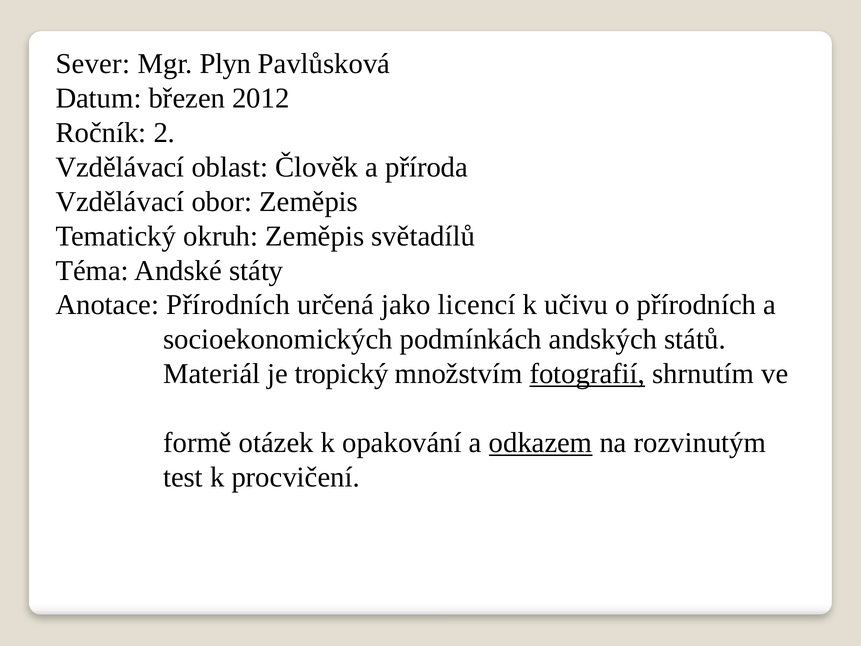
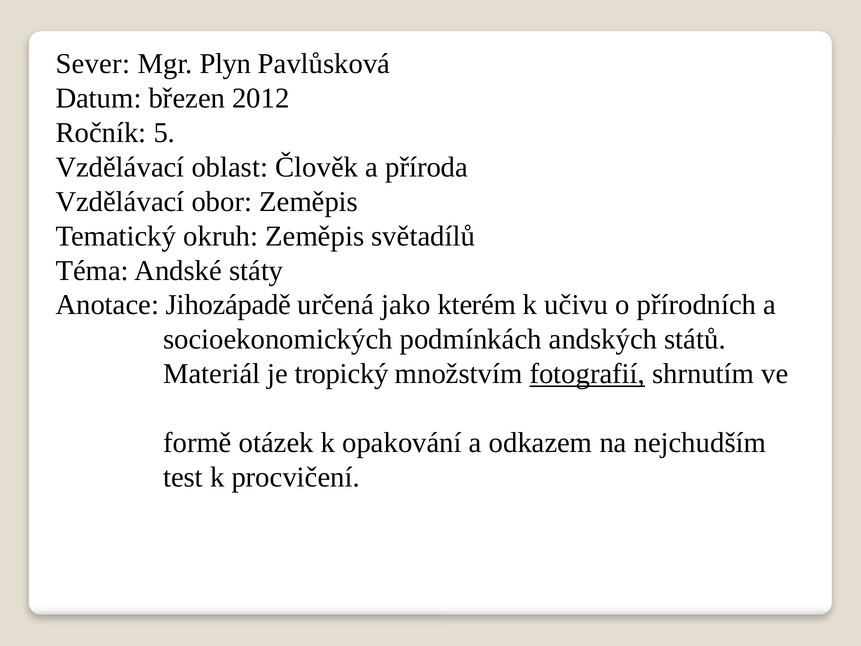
2: 2 -> 5 (164, 133)
Anotace Přírodních: Přírodních -> Jihozápadě (228, 305)
licencí: licencí -> kterém (477, 305)
odkazem underline: present -> none (541, 443)
rozvinutým: rozvinutým -> nejchudším (700, 443)
